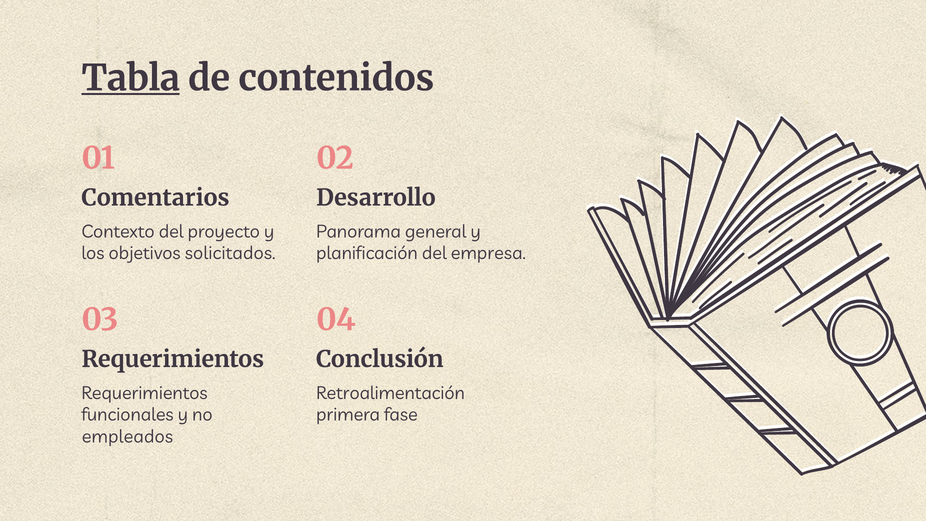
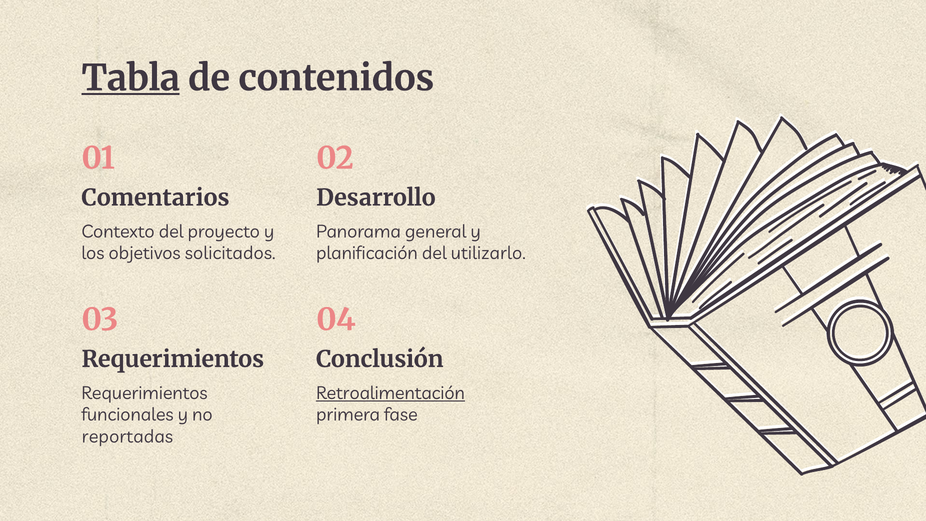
empresa: empresa -> utilizarlo (488, 253)
Retroalimentación underline: none -> present (391, 393)
empleados: empleados -> reportadas (127, 437)
